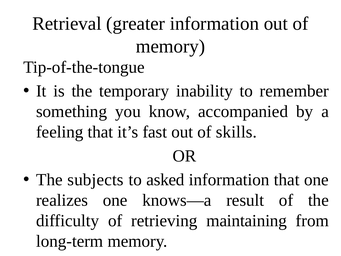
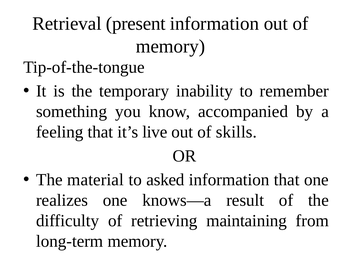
greater: greater -> present (136, 23)
fast: fast -> live (155, 132)
subjects: subjects -> material (96, 180)
